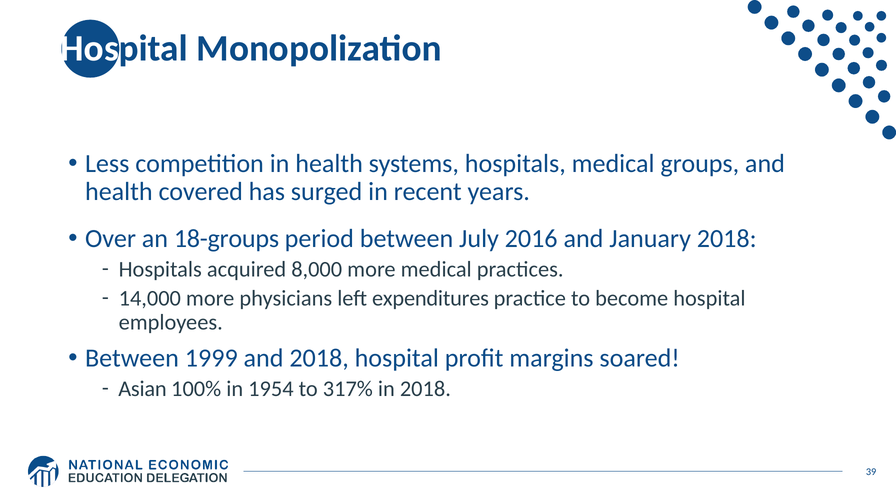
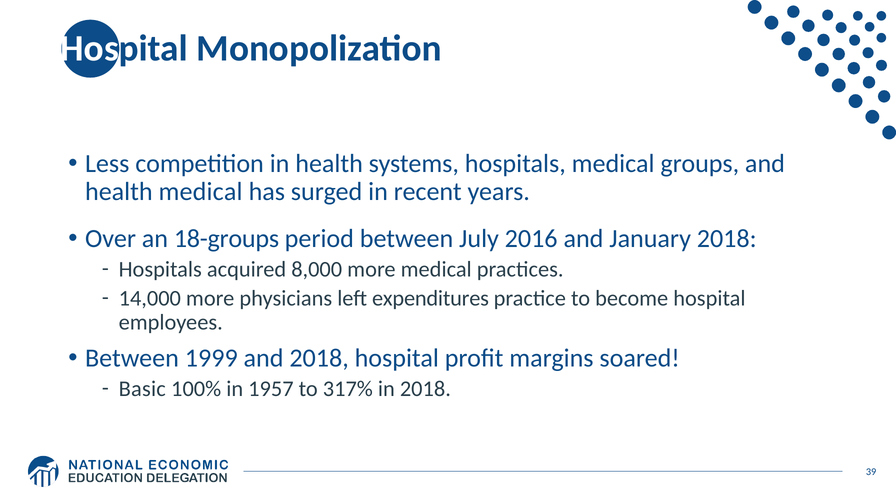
health covered: covered -> medical (201, 192)
Asian: Asian -> Basic (142, 389)
1954: 1954 -> 1957 (271, 389)
